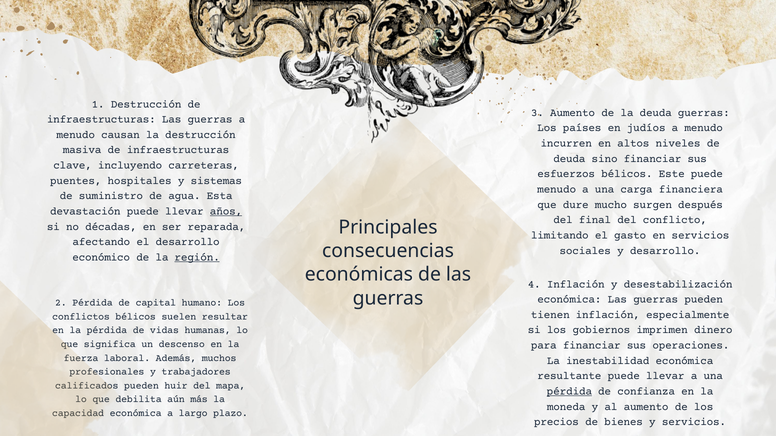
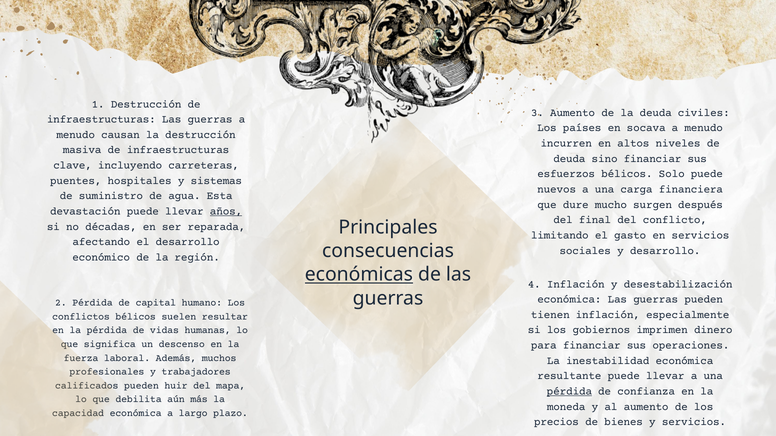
deuda guerras: guerras -> civiles (704, 113)
judíos: judíos -> socava (646, 128)
Este: Este -> Solo (672, 174)
menudo: menudo -> nuevos (557, 189)
región underline: present -> none (197, 257)
económicas underline: none -> present (359, 275)
